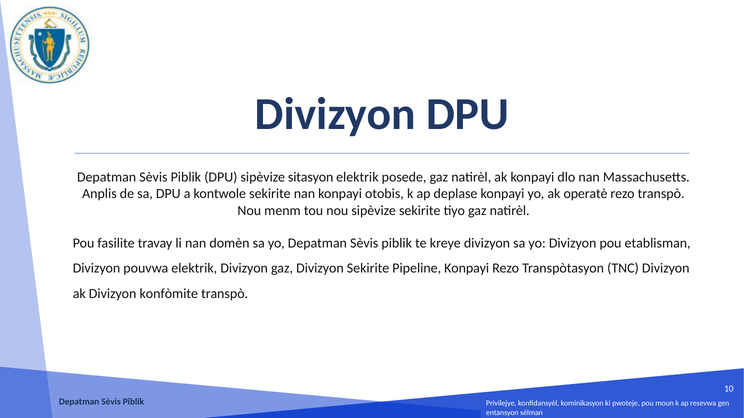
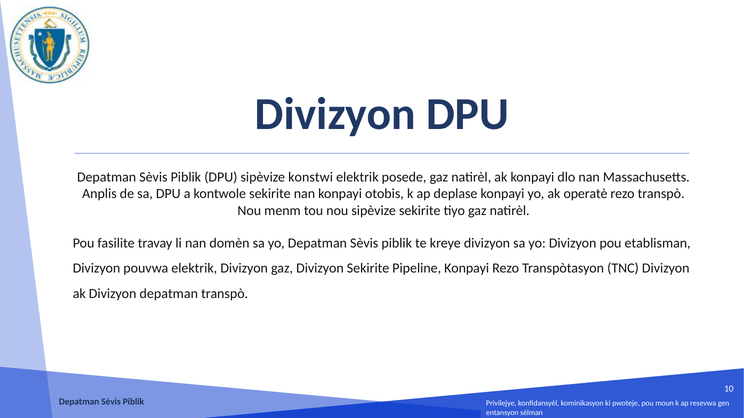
sitasyon: sitasyon -> konstwi (311, 177)
Divizyon konfòmite: konfòmite -> depatman (169, 294)
